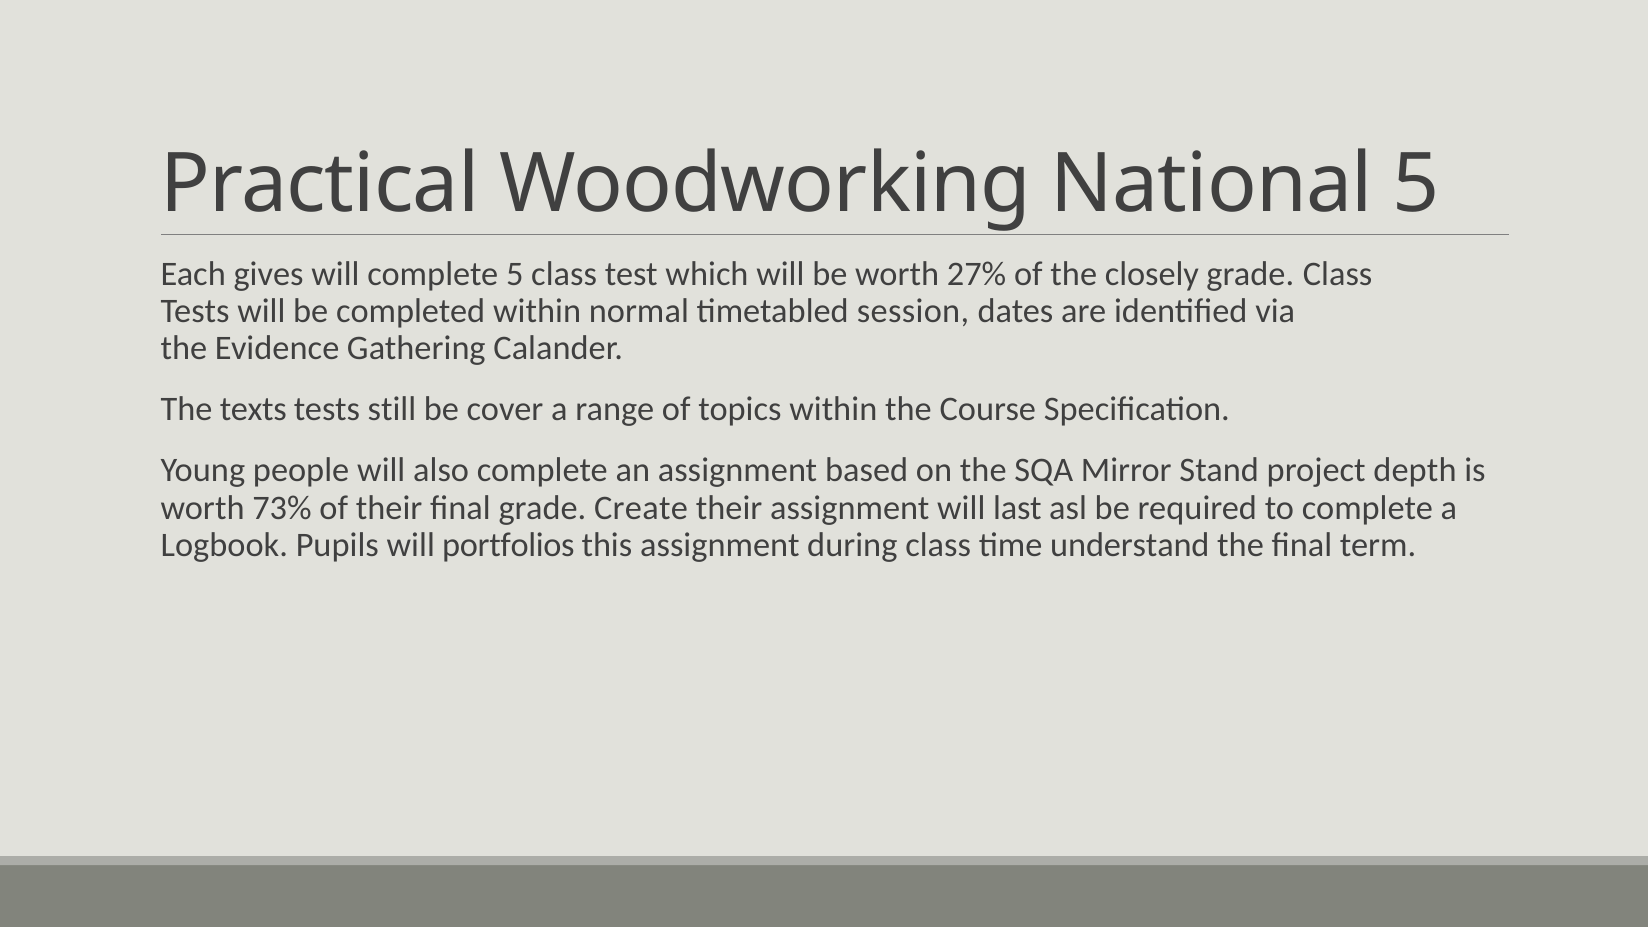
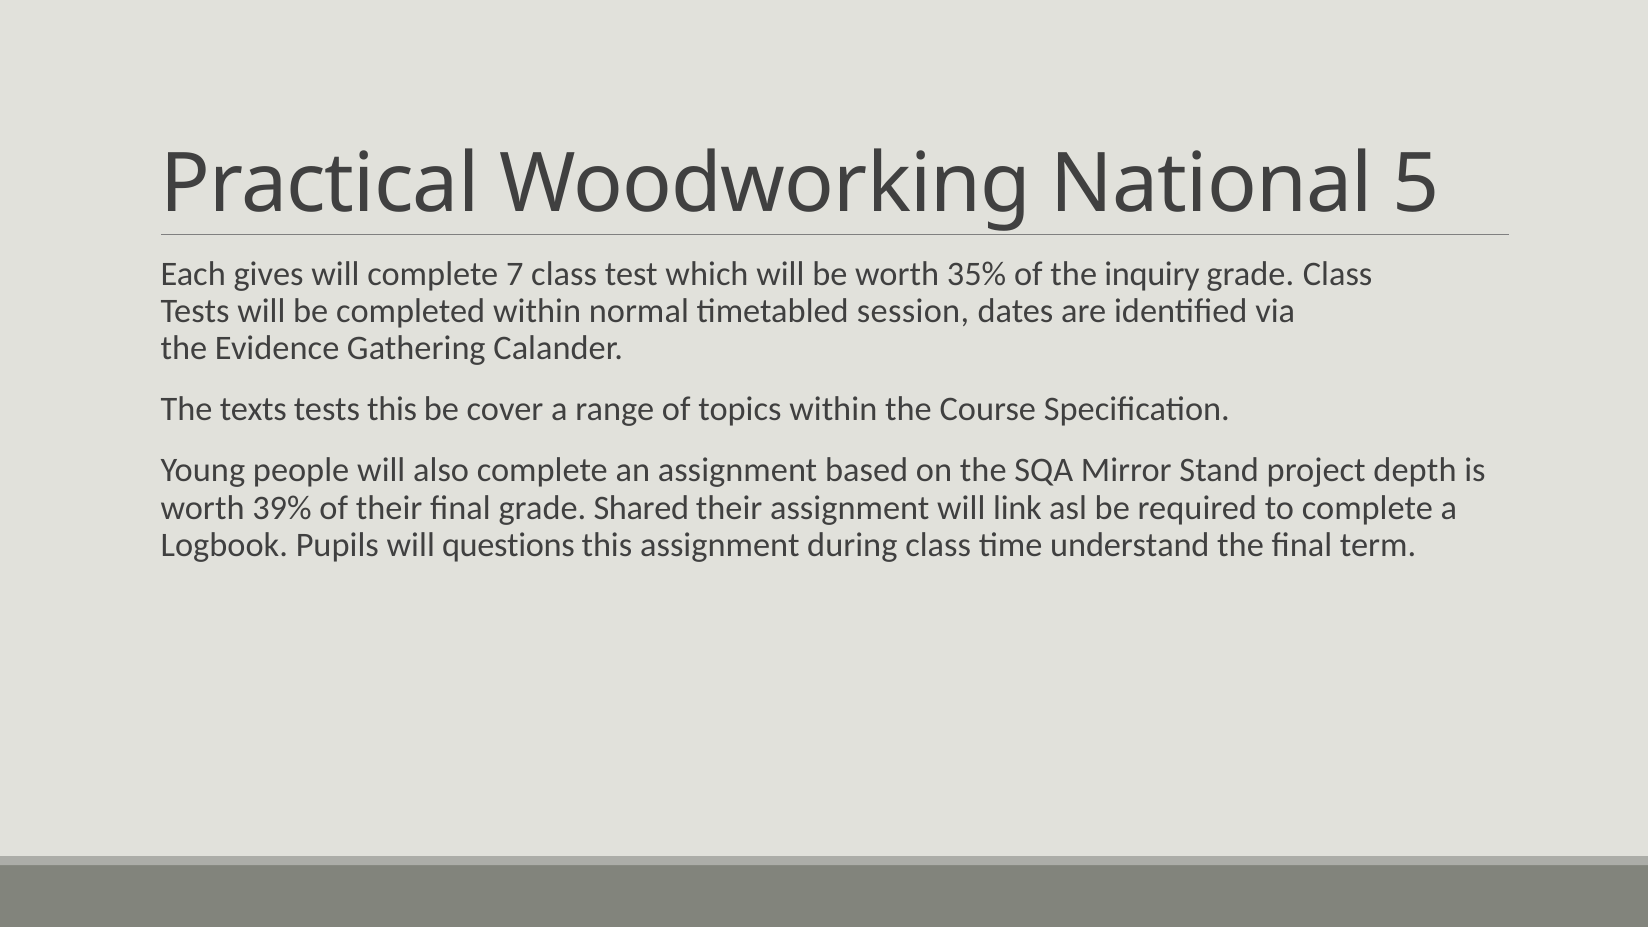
complete 5: 5 -> 7 (515, 274)
27%: 27% -> 35% (977, 274)
closely: closely -> inquiry (1152, 274)
tests still: still -> this (392, 409)
73%: 73% -> 39% (282, 508)
Create: Create -> Shared (641, 508)
last: last -> link (1017, 508)
portfolios: portfolios -> questions (508, 545)
